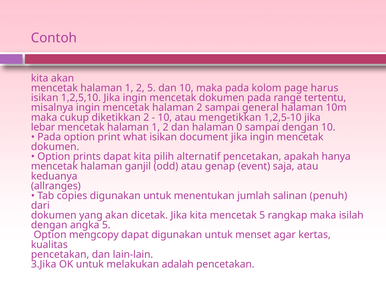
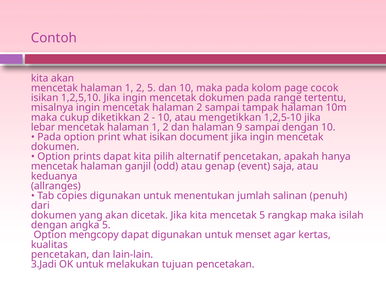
harus: harus -> cocok (325, 88)
general: general -> tampak (260, 107)
0: 0 -> 9 (239, 127)
3.Jika: 3.Jika -> 3.Jadi (44, 264)
adalah: adalah -> tujuan (178, 264)
